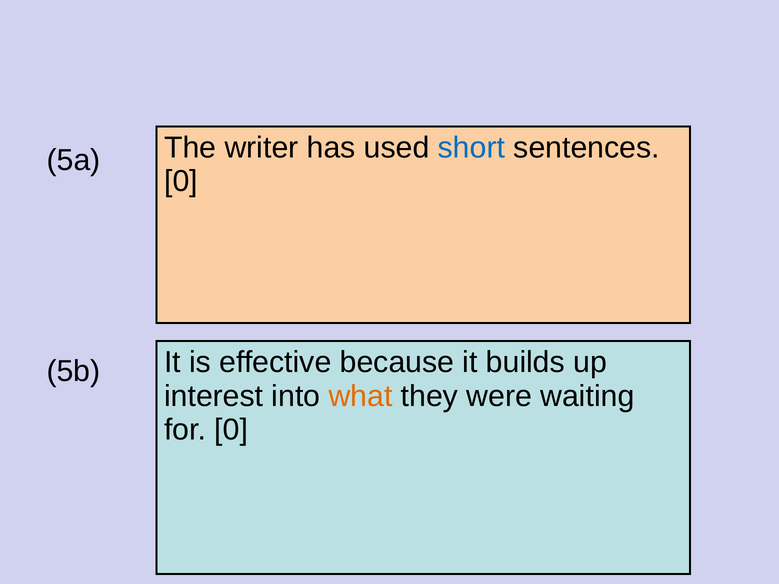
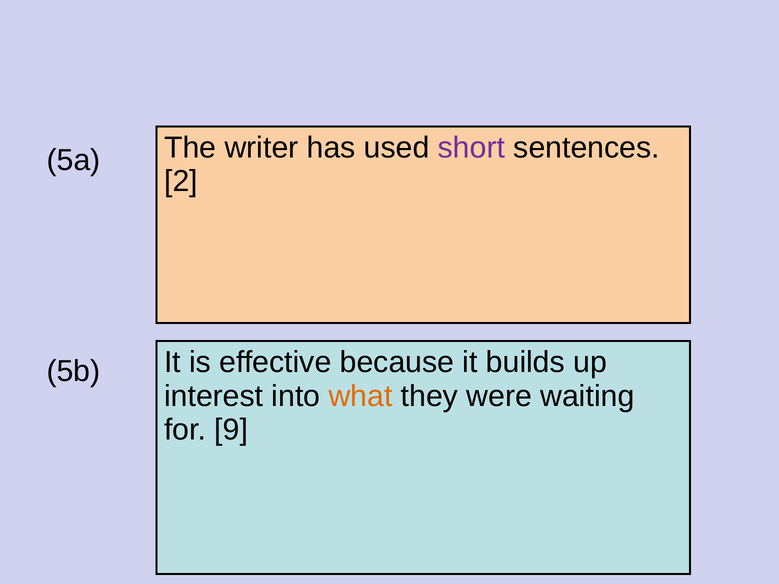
short colour: blue -> purple (471, 148)
0: 0 -> 2 (181, 181)
for 0: 0 -> 9 (231, 430)
